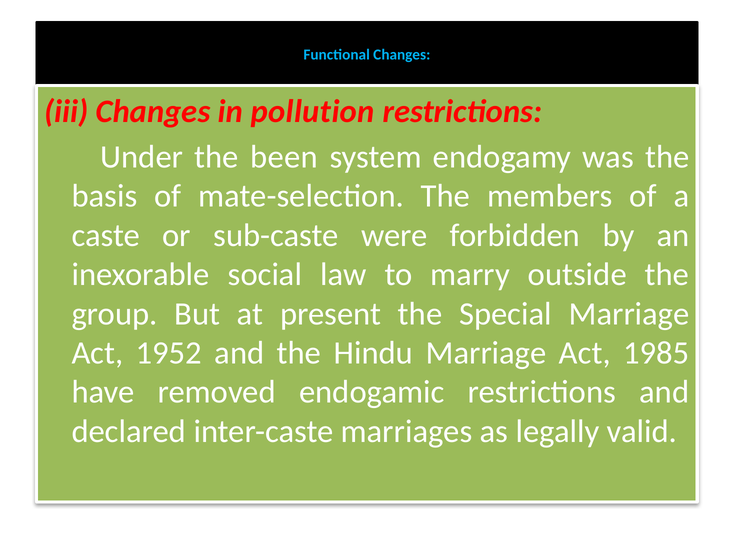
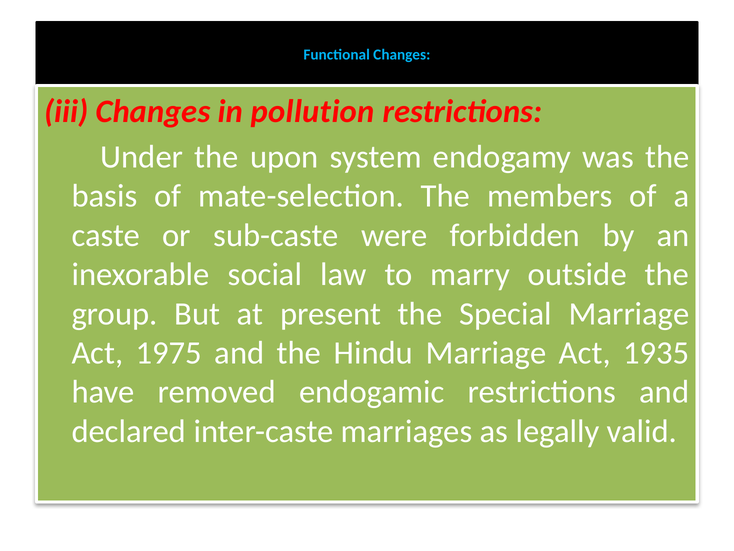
been: been -> upon (284, 157)
1952: 1952 -> 1975 (169, 353)
1985: 1985 -> 1935 (656, 353)
